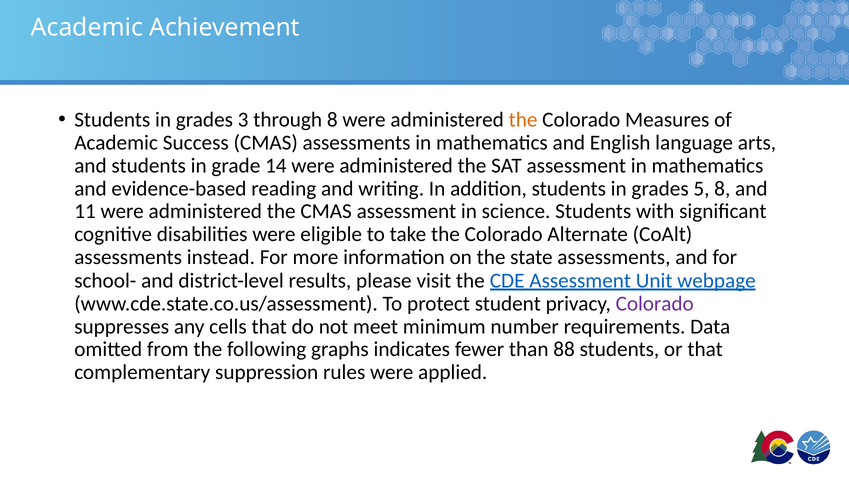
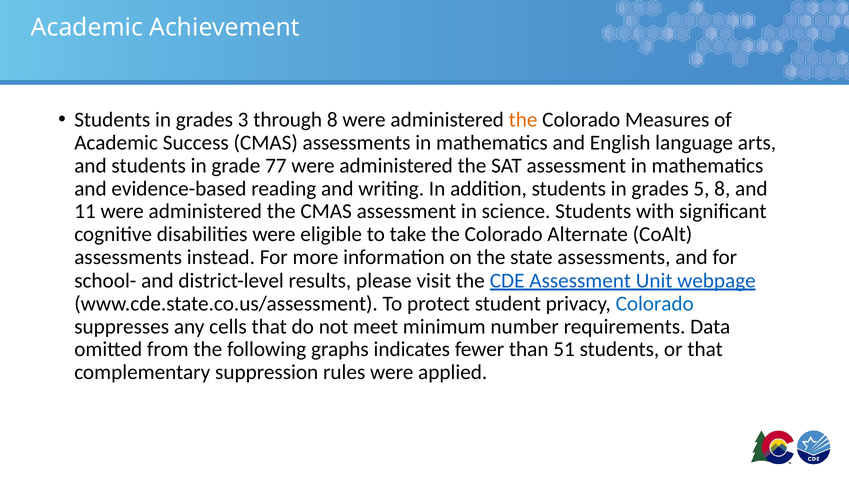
14: 14 -> 77 (276, 165)
Colorado colour: purple -> blue (655, 303)
88: 88 -> 51 (564, 349)
